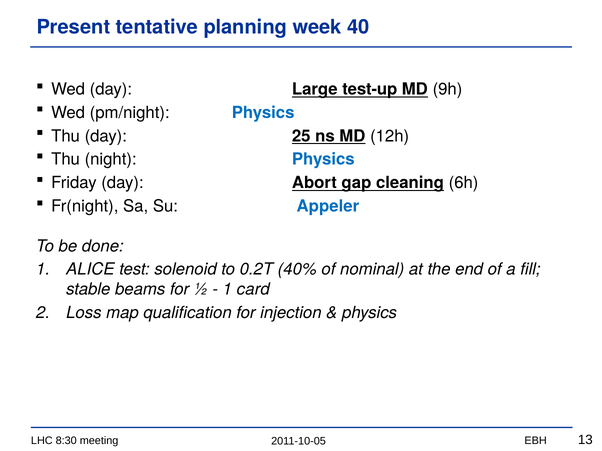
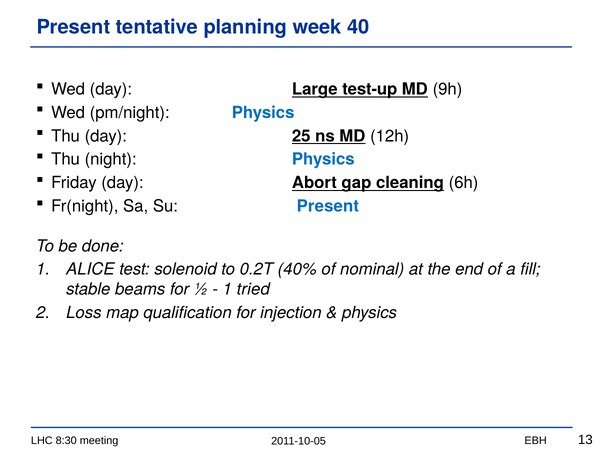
Su Appeler: Appeler -> Present (328, 206)
card: card -> tried (253, 290)
